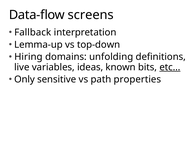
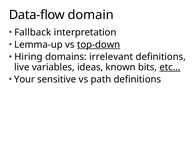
screens: screens -> domain (91, 15)
top-down underline: none -> present (99, 45)
unfolding: unfolding -> irrelevant (111, 57)
Only: Only -> Your (25, 79)
path properties: properties -> definitions (137, 79)
